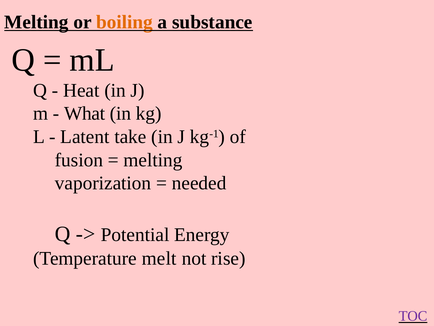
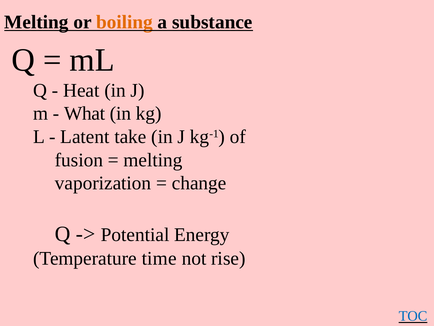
needed: needed -> change (199, 183)
melt: melt -> time (159, 258)
TOC colour: purple -> blue (413, 316)
